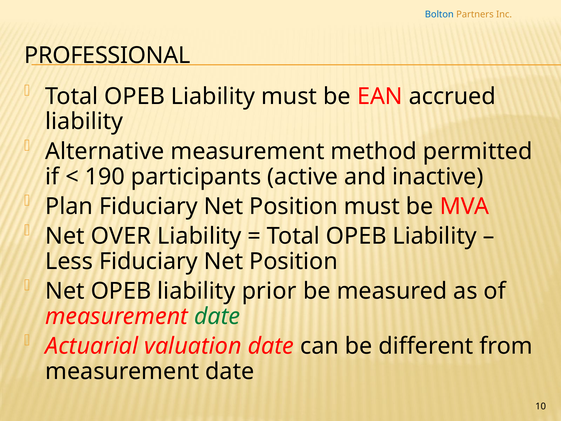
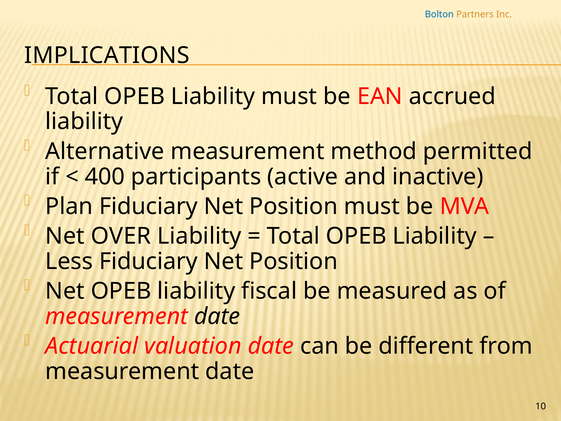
PROFESSIONAL: PROFESSIONAL -> IMPLICATIONS (107, 55)
190: 190 -> 400 (105, 177)
prior: prior -> fiscal (269, 291)
date colour: green -> black (217, 316)
